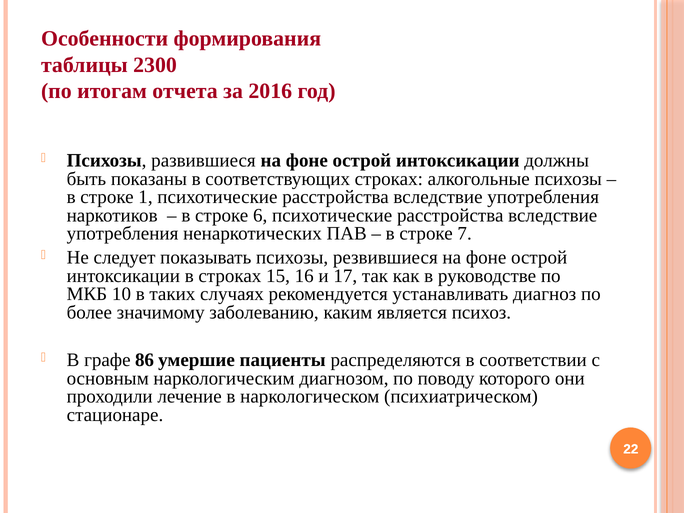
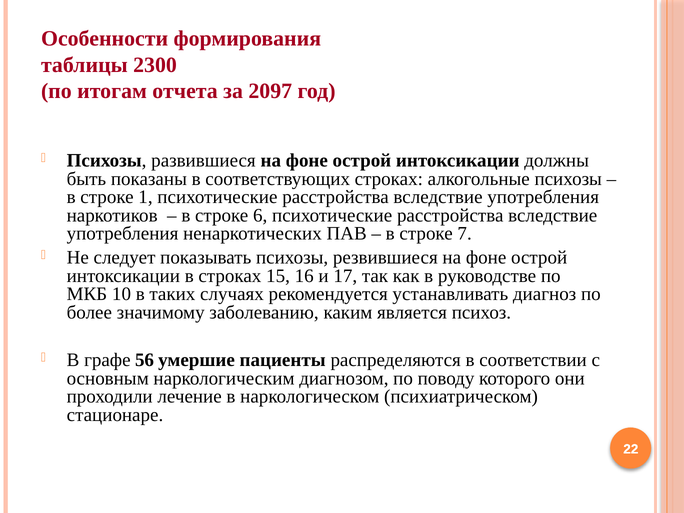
2016: 2016 -> 2097 (270, 91)
86: 86 -> 56 (145, 360)
